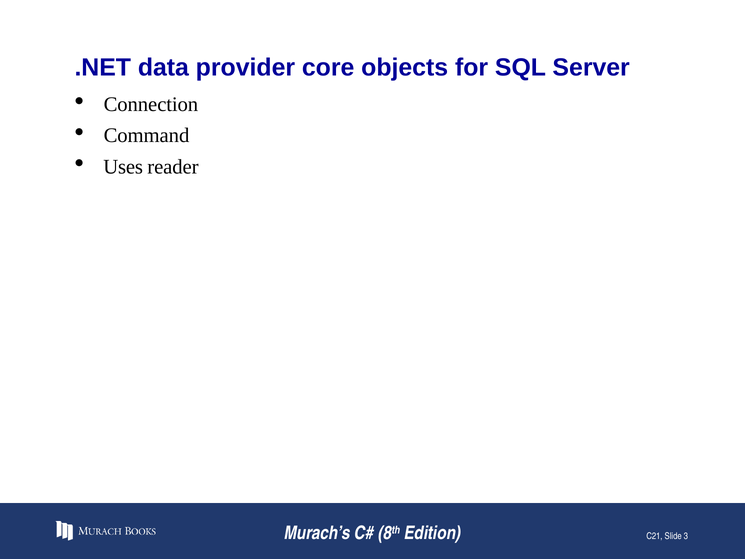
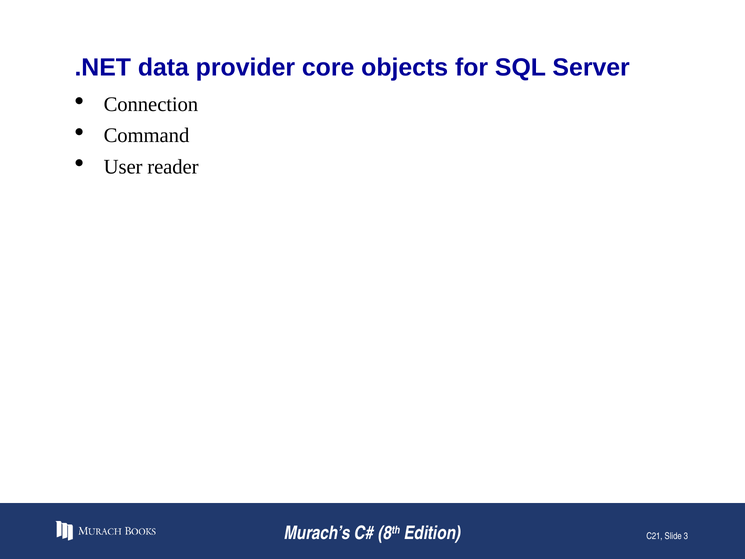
Uses: Uses -> User (123, 167)
